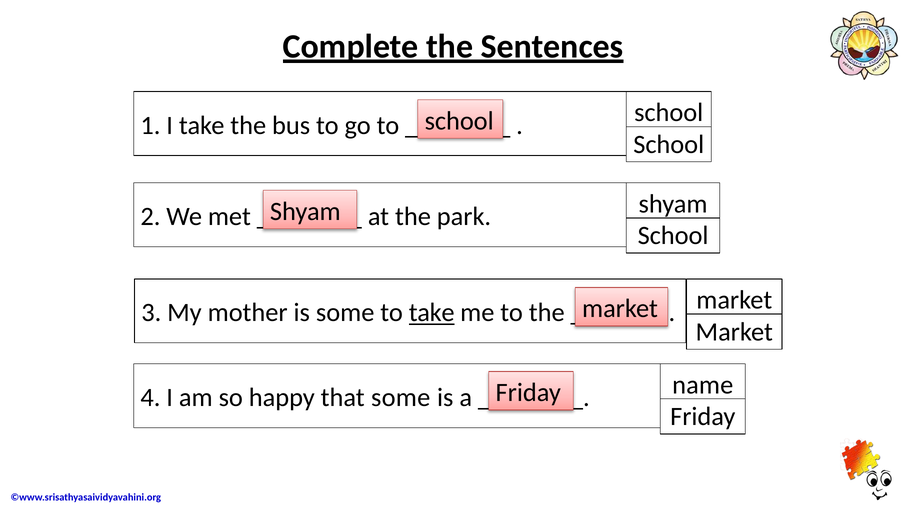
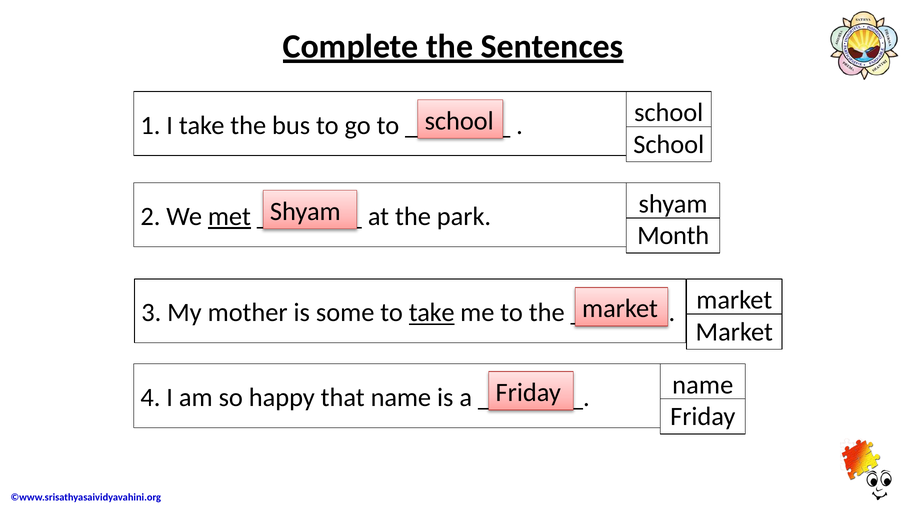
met underline: none -> present (229, 217)
School: School -> Month (673, 235)
that some: some -> name (401, 397)
